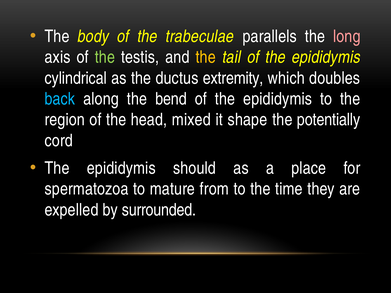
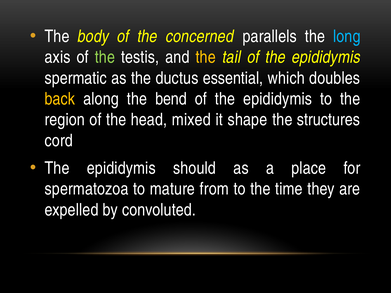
trabeculae: trabeculae -> concerned (200, 36)
long colour: pink -> light blue (347, 36)
cylindrical: cylindrical -> spermatic (76, 78)
extremity: extremity -> essential (233, 78)
back colour: light blue -> yellow (60, 99)
potentially: potentially -> structures (329, 120)
surrounded: surrounded -> convoluted (159, 210)
